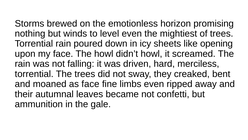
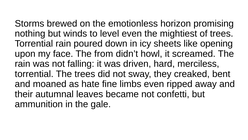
The howl: howl -> from (104, 54)
as face: face -> hate (90, 84)
